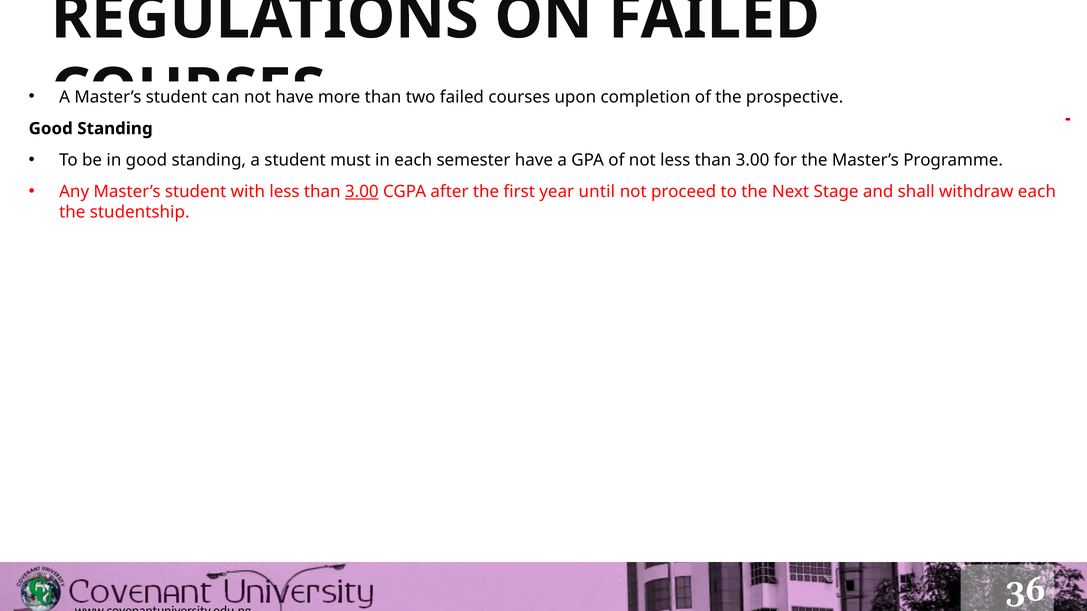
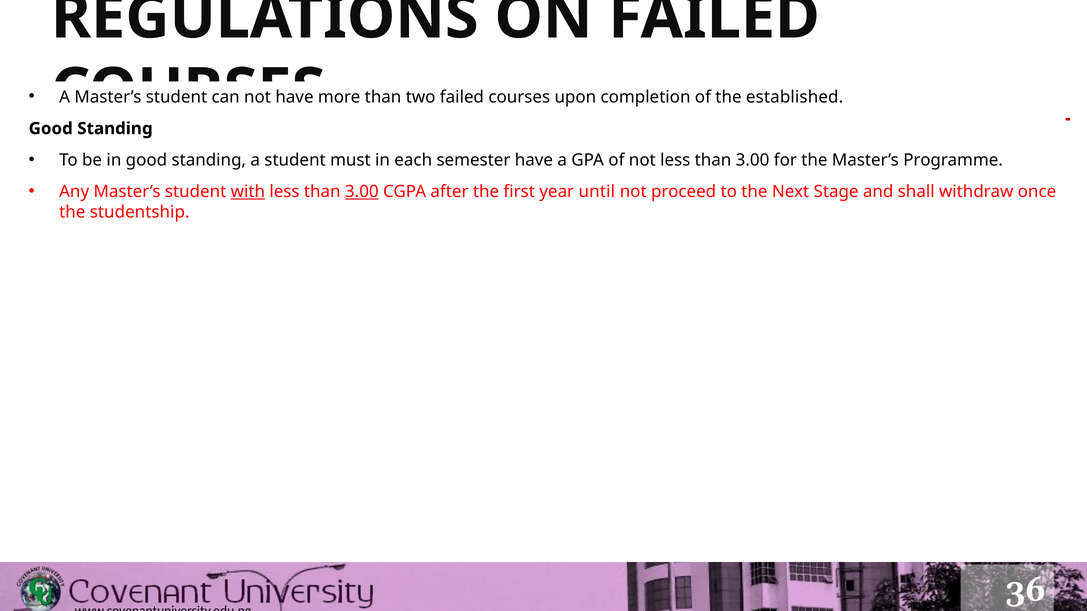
prospective: prospective -> established (795, 97)
with underline: none -> present (248, 192)
withdraw each: each -> once (1037, 192)
